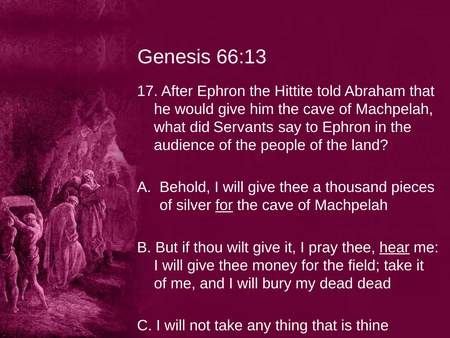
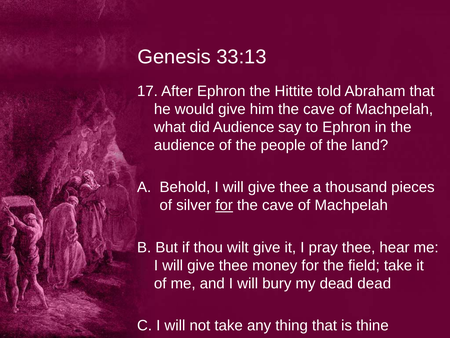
66:13: 66:13 -> 33:13 (241, 57)
did Servants: Servants -> Audience (244, 127)
hear underline: present -> none (394, 247)
